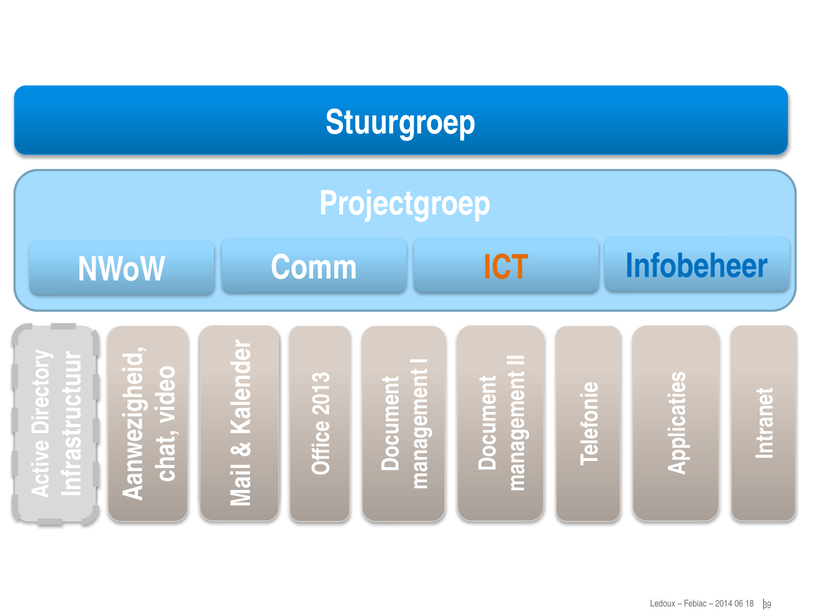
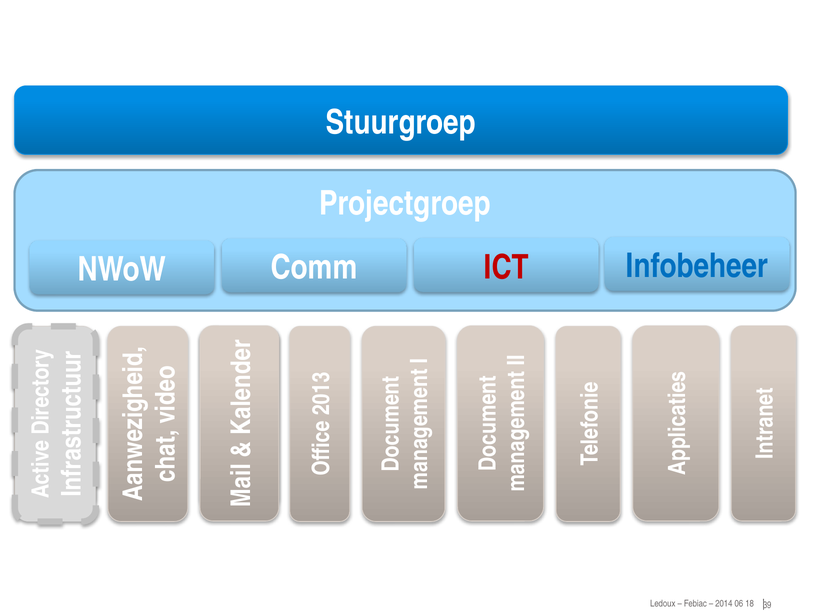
ICT colour: orange -> red (506, 267)
